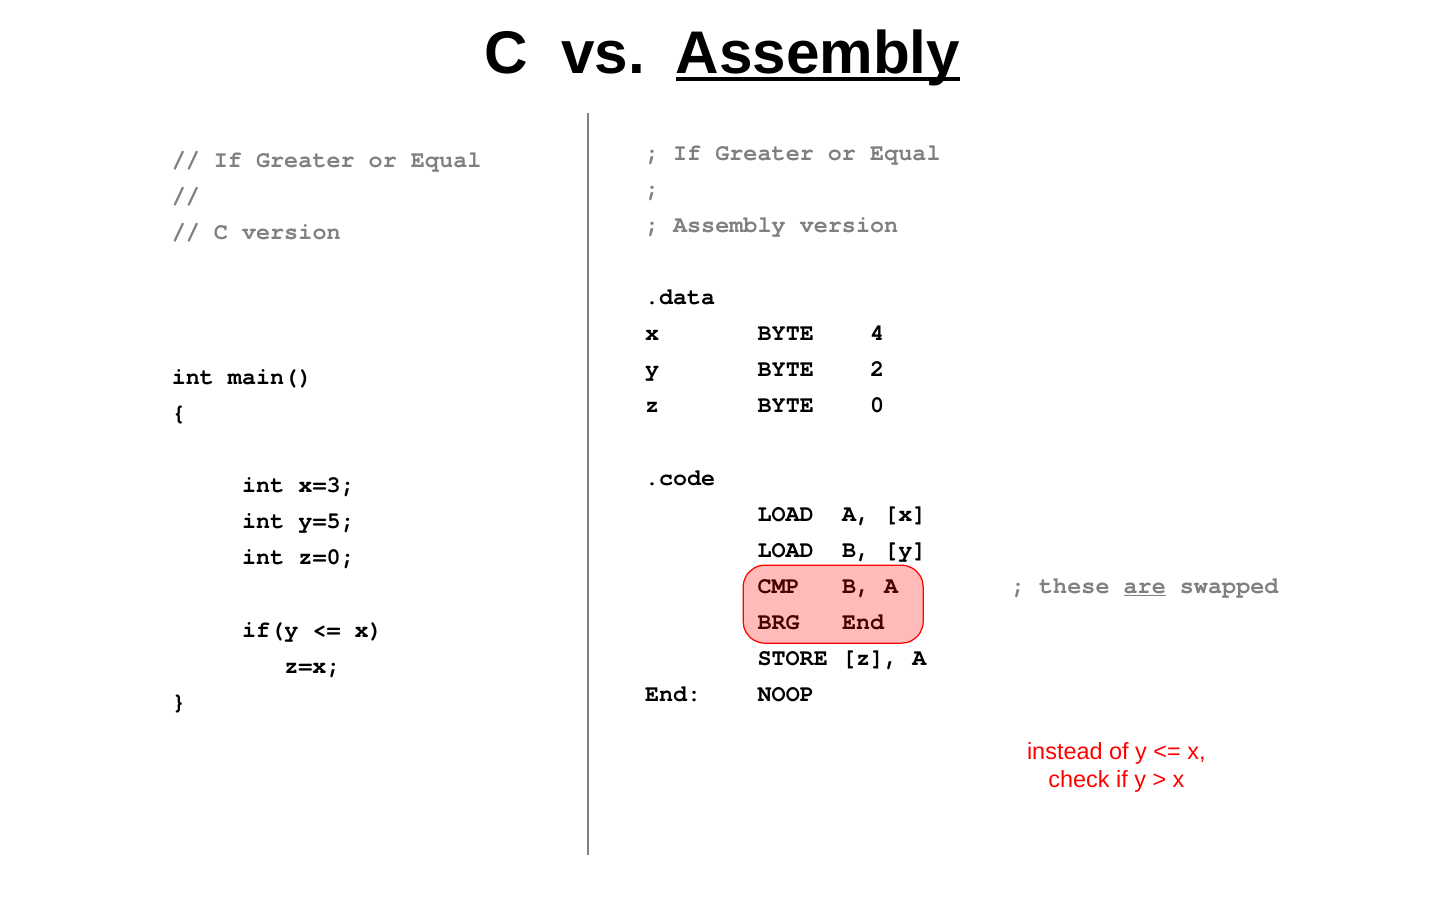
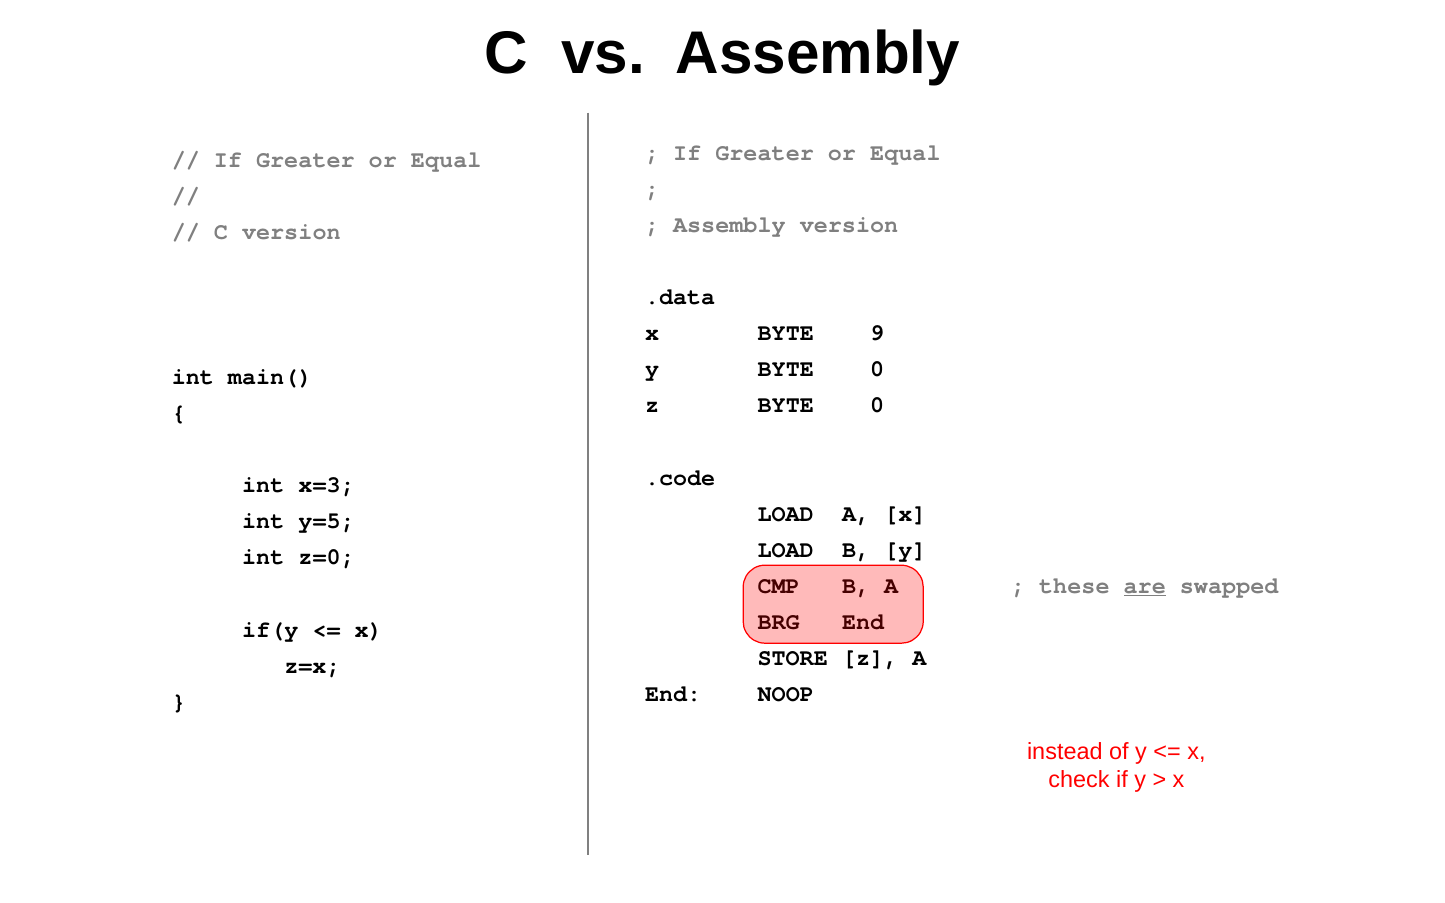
Assembly underline: present -> none (818, 53)
4: 4 -> 9 (877, 333)
y BYTE 2: 2 -> 0 (877, 369)
